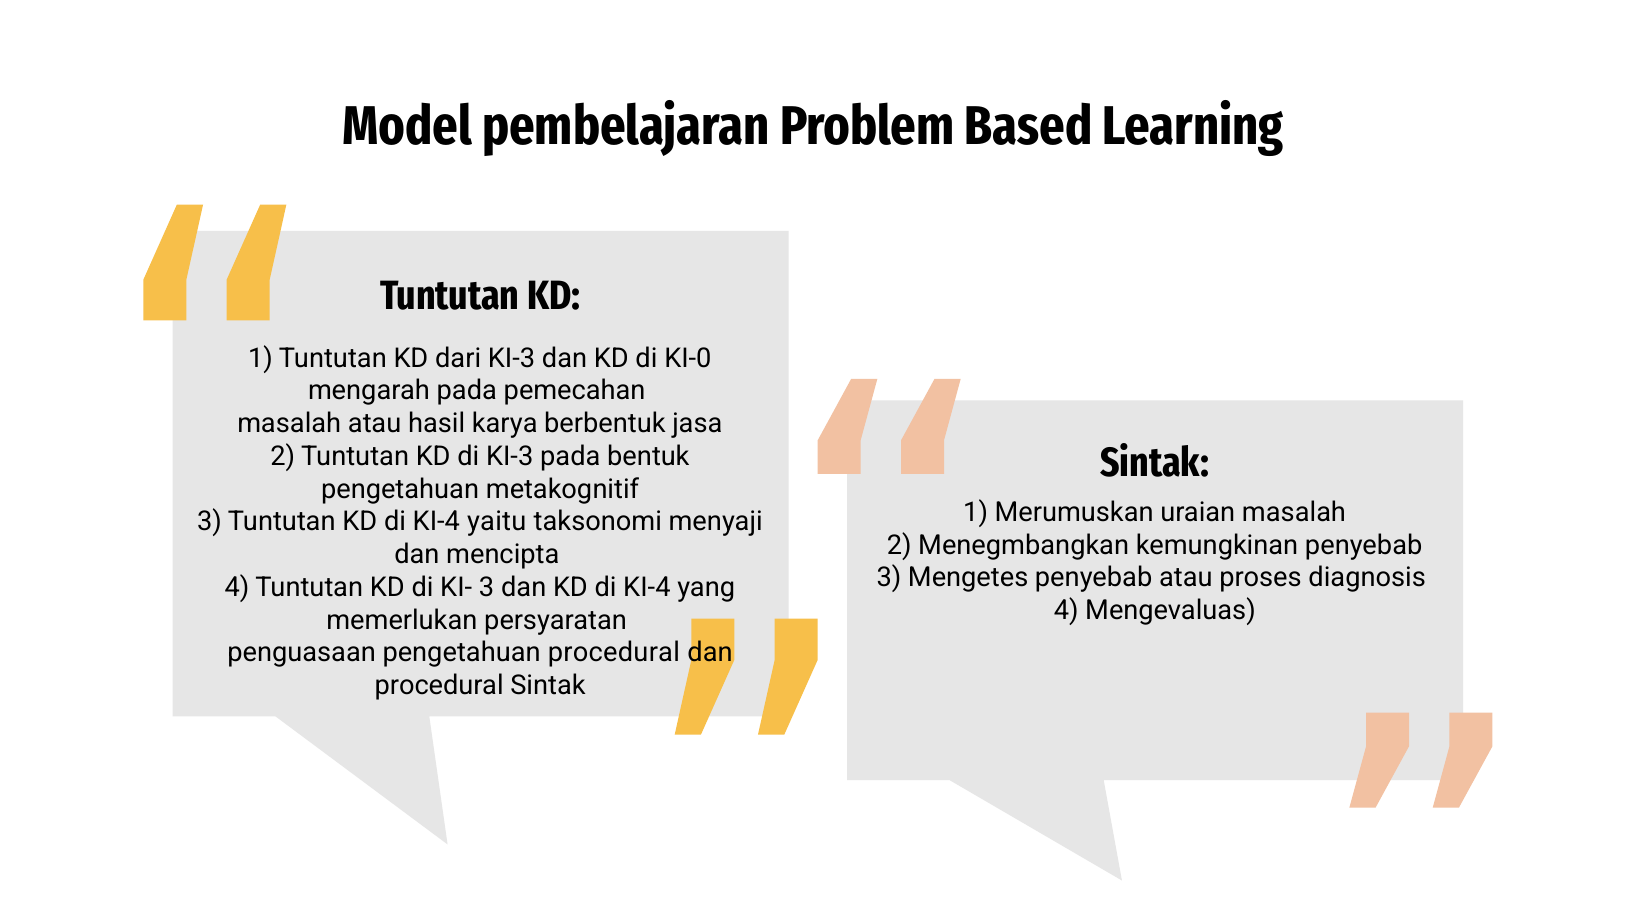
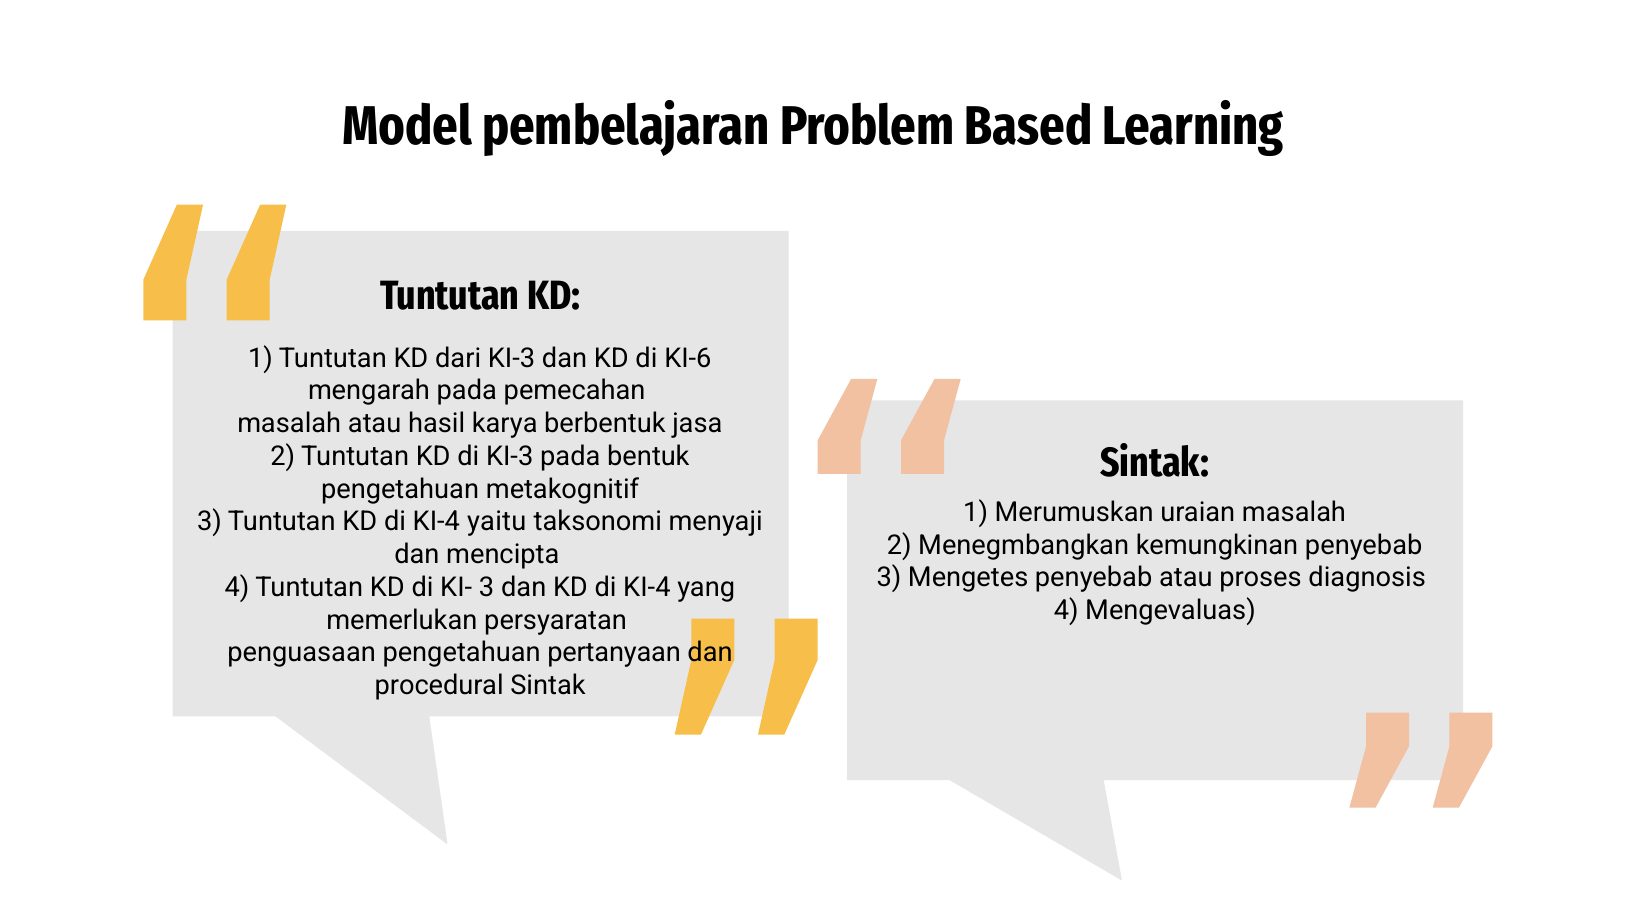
KI-0: KI-0 -> KI-6 (688, 358)
pengetahuan procedural: procedural -> pertanyaan (614, 652)
